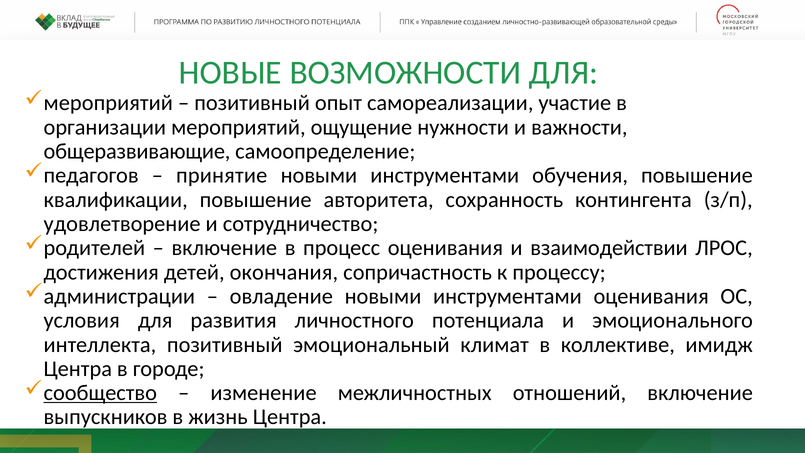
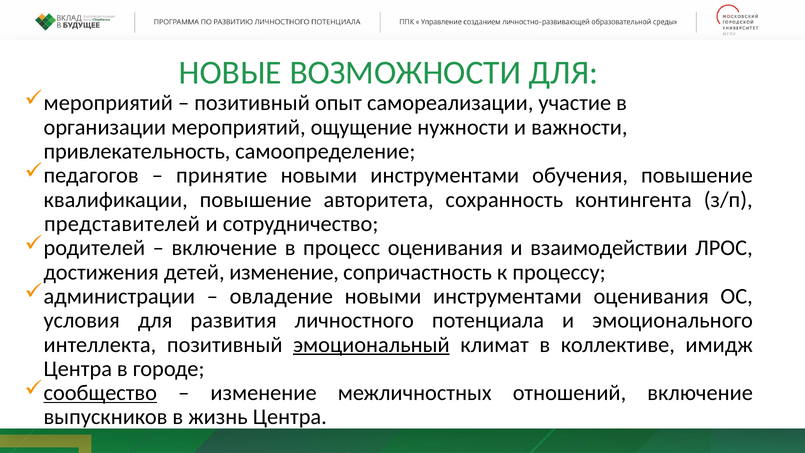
общеразвивающие: общеразвивающие -> привлекательность (137, 151)
удовлетворение: удовлетворение -> представителей (122, 224)
детей окончания: окончания -> изменение (284, 272)
эмоциональный underline: none -> present (371, 345)
